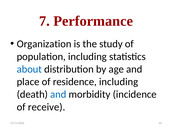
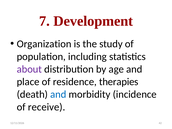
Performance: Performance -> Development (93, 21)
about colour: blue -> purple (29, 69)
residence including: including -> therapies (119, 82)
